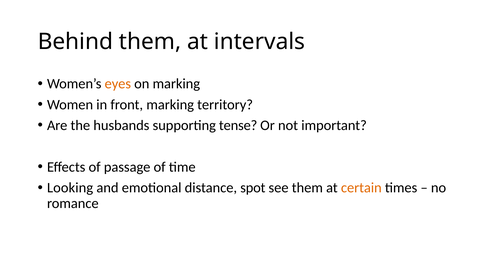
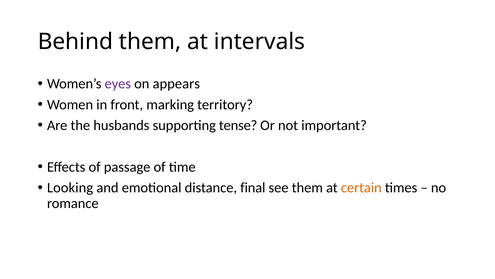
eyes colour: orange -> purple (118, 84)
on marking: marking -> appears (176, 84)
spot: spot -> final (253, 187)
